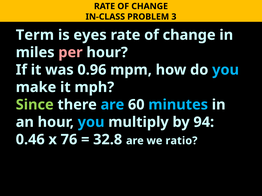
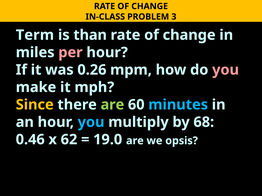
eyes: eyes -> than (90, 35)
0.96: 0.96 -> 0.26 (92, 70)
you colour: light blue -> pink (226, 70)
Since colour: light green -> yellow (35, 105)
are colour: light blue -> light green (112, 105)
94: 94 -> 68 (204, 122)
76: 76 -> 62 (69, 140)
32.8: 32.8 -> 19.0 (108, 140)
ratio: ratio -> opsis (182, 141)
